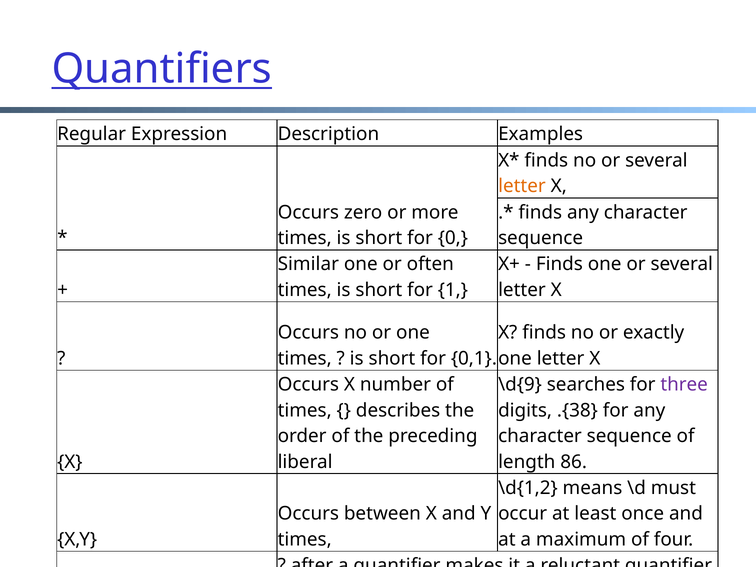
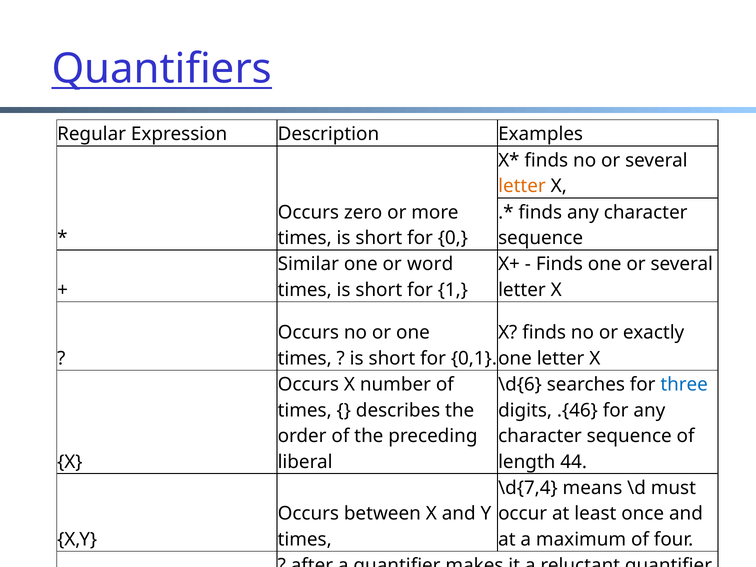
often: often -> word (430, 264)
\d{9: \d{9 -> \d{6 (520, 385)
three colour: purple -> blue (684, 385)
.{38: .{38 -> .{46 (577, 410)
86: 86 -> 44 (574, 462)
\d{1,2: \d{1,2 -> \d{7,4 (528, 488)
